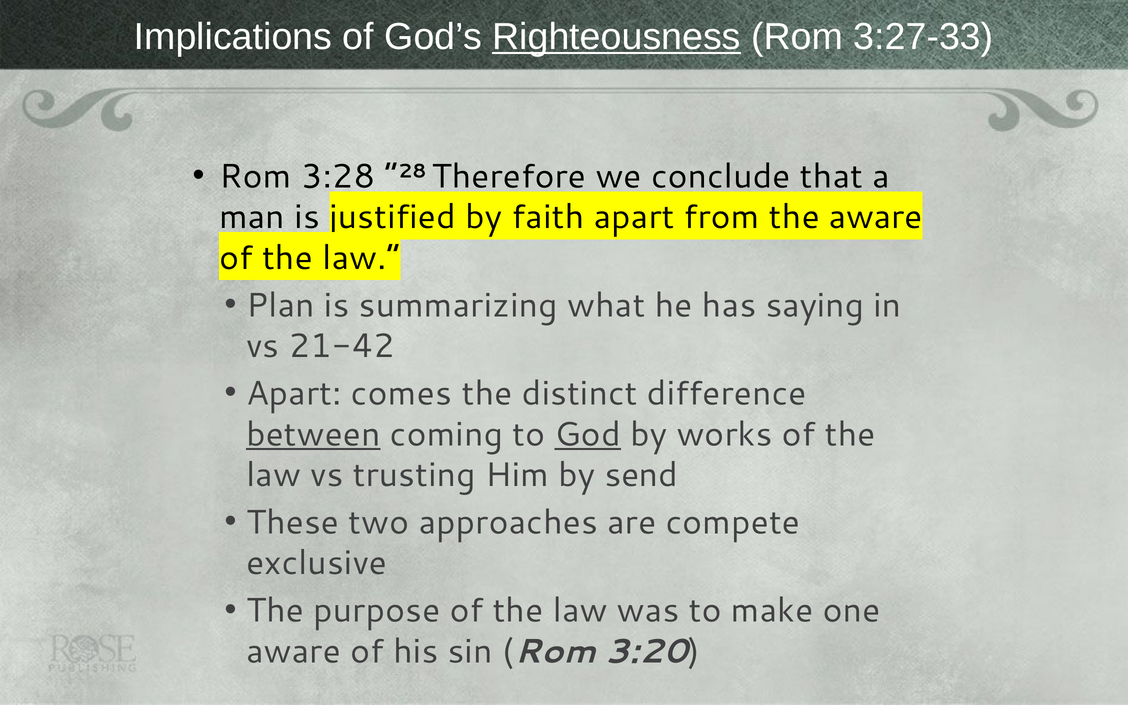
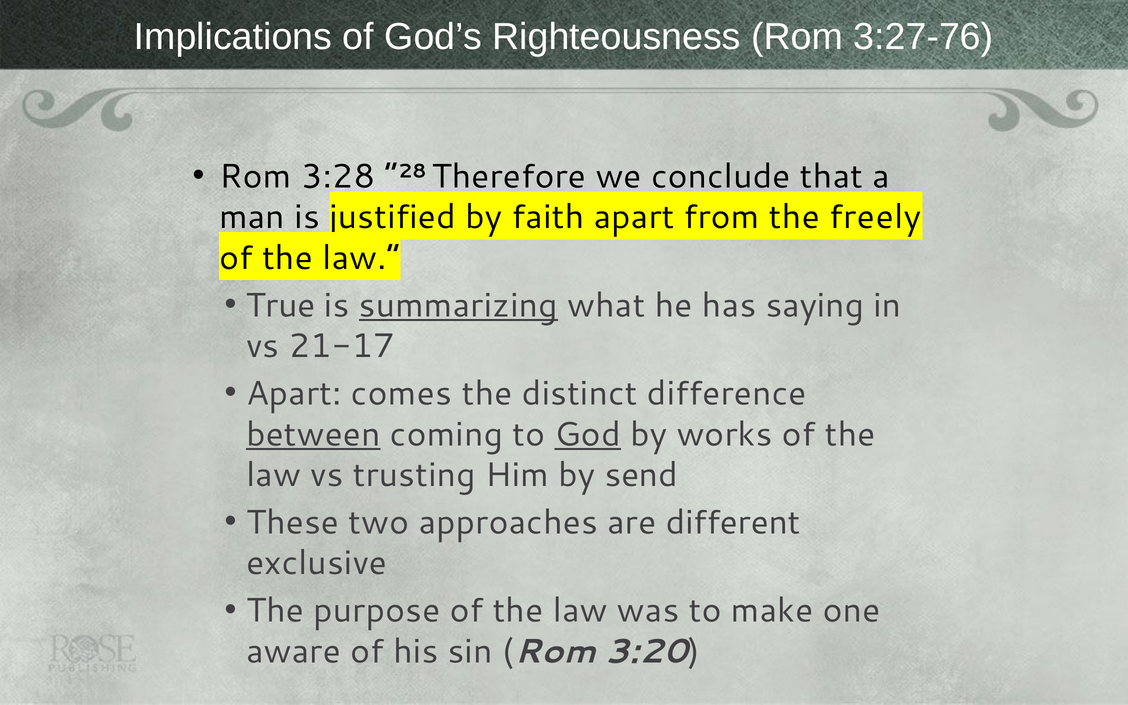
Righteousness underline: present -> none (616, 37)
3:27-33: 3:27-33 -> 3:27-76 (923, 37)
the aware: aware -> freely (875, 217)
Plan: Plan -> True (281, 305)
summarizing underline: none -> present (458, 305)
21-42: 21-42 -> 21-17 (342, 346)
compete: compete -> different (733, 522)
